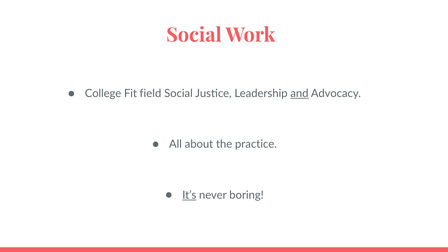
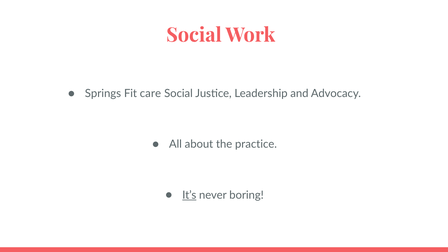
College: College -> Springs (103, 93)
field: field -> care (150, 93)
and underline: present -> none (299, 93)
